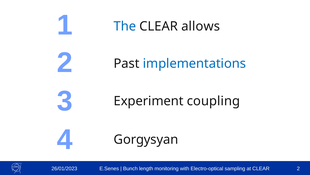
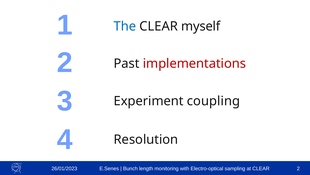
allows: allows -> myself (201, 26)
implementations colour: blue -> red (194, 63)
Gorgysyan: Gorgysyan -> Resolution (146, 139)
